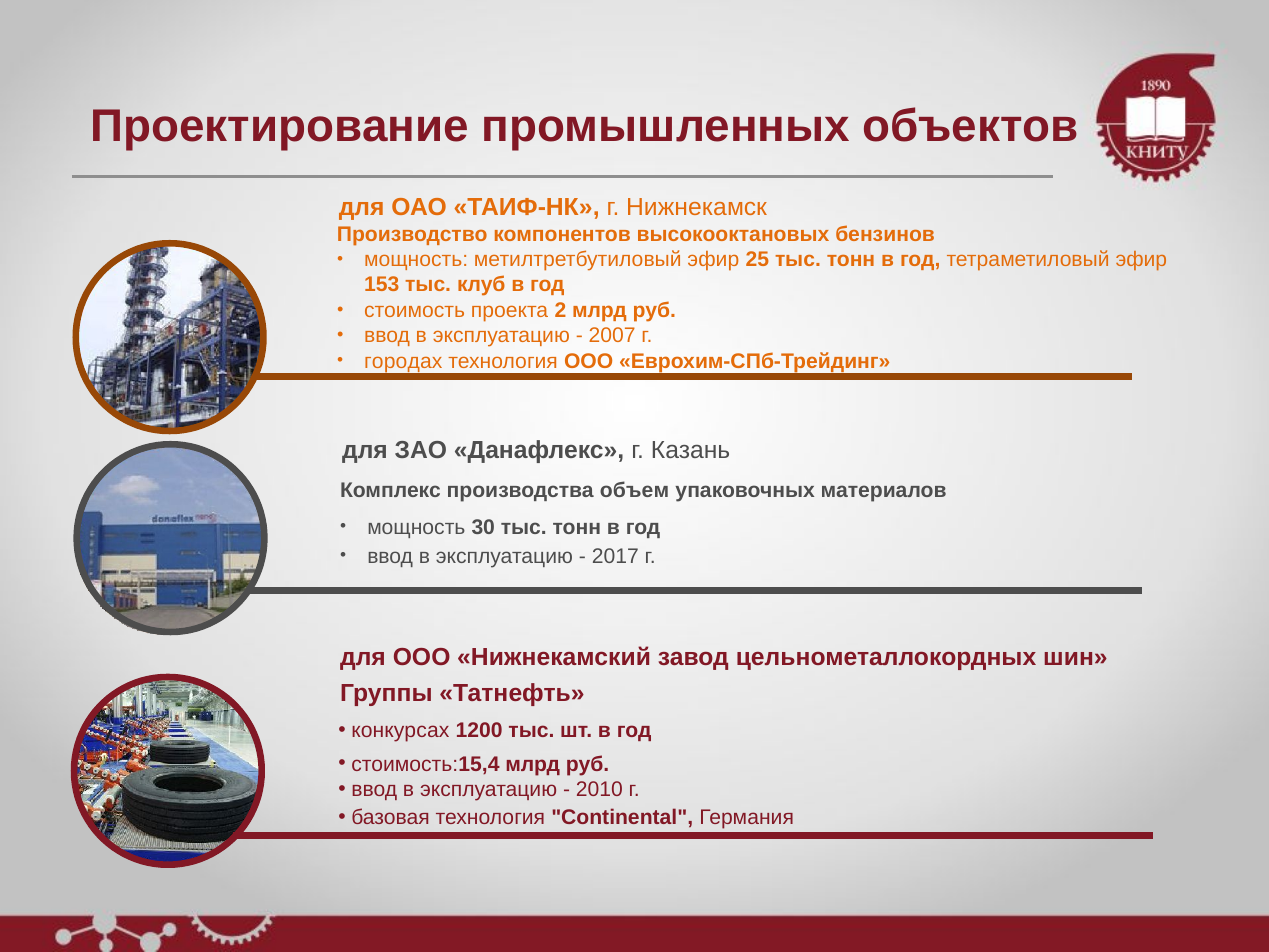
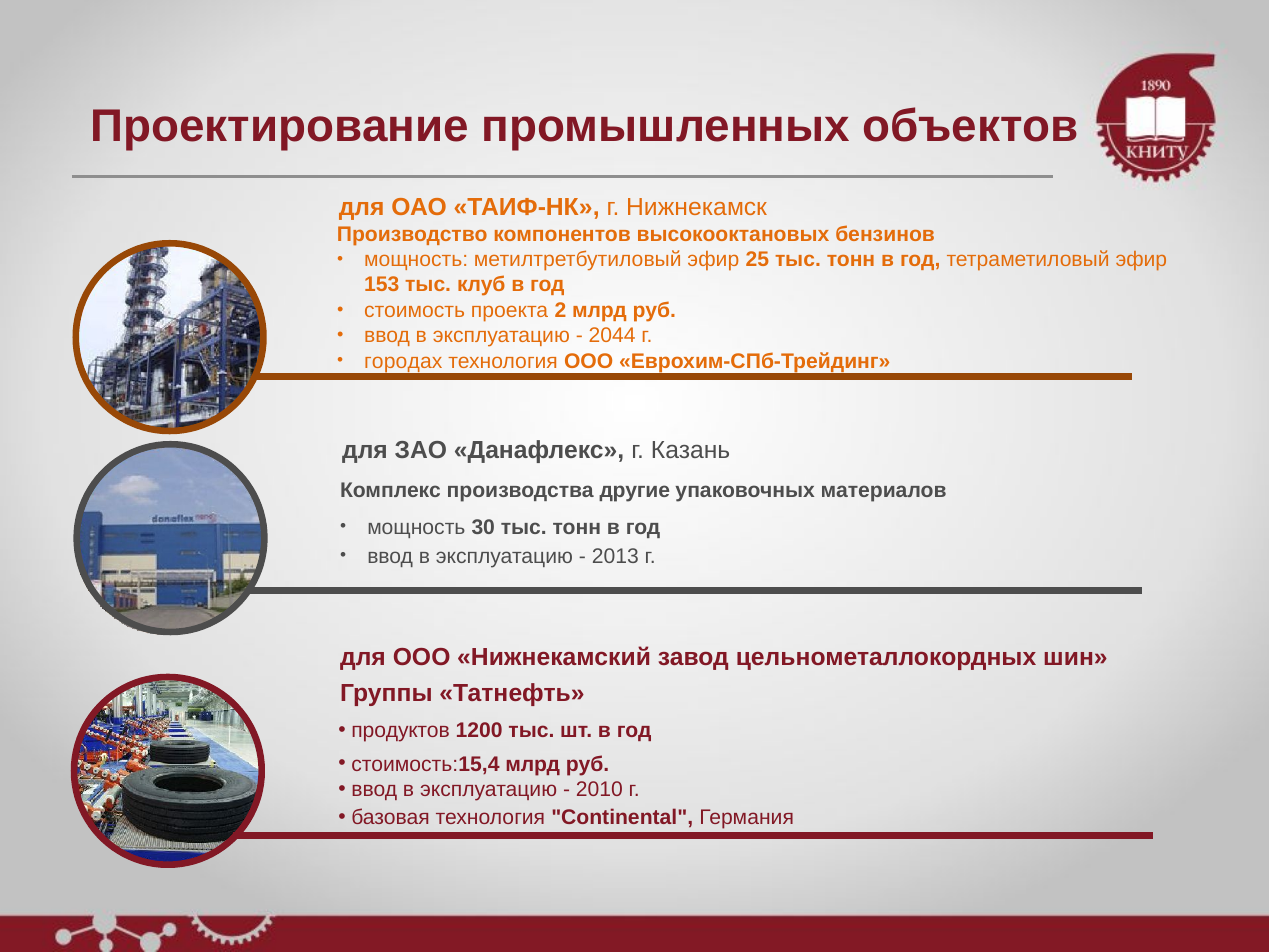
2007: 2007 -> 2044 (612, 336)
объем: объем -> другие (635, 490)
2017: 2017 -> 2013 (615, 556)
конкурсах: конкурсах -> продуктов (401, 730)
